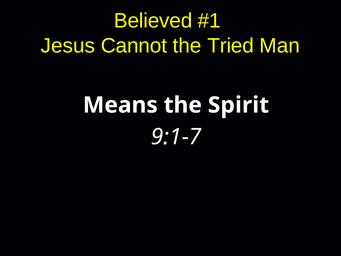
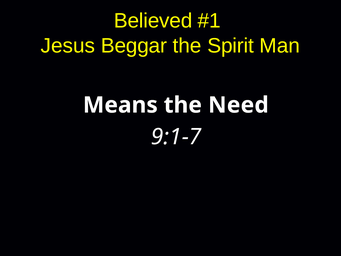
Cannot: Cannot -> Beggar (134, 46)
Tried: Tried -> Spirit (231, 46)
Spirit: Spirit -> Need (238, 105)
